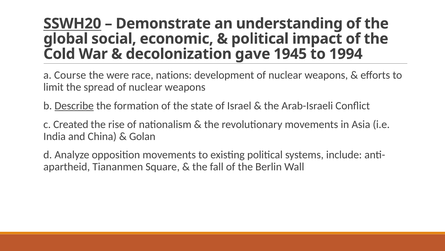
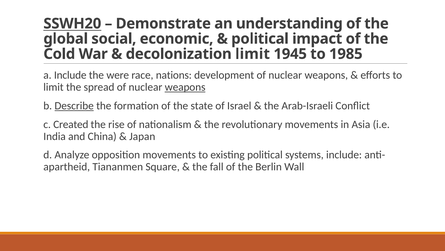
decolonization gave: gave -> limit (253, 54)
1994: 1994 -> 1985 (346, 54)
a Course: Course -> Include (70, 75)
weapons underline: none -> present (185, 87)
Golan: Golan -> Japan (142, 136)
